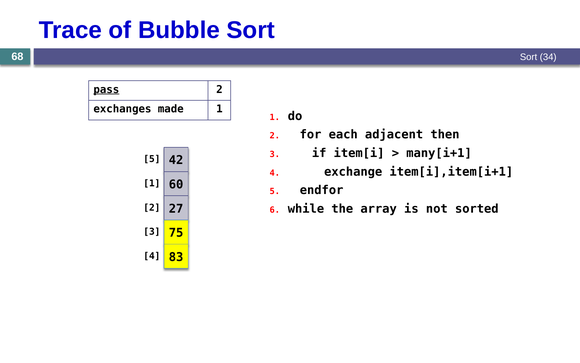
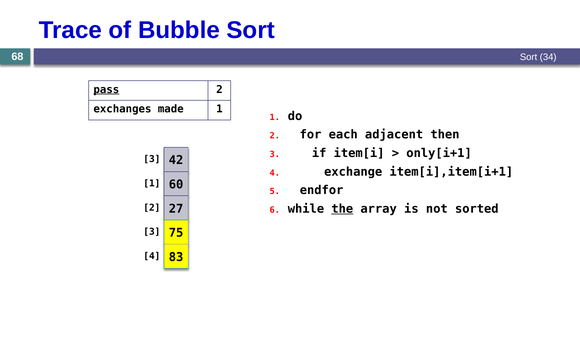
many[i+1: many[i+1 -> only[i+1 (439, 153)
5: 5 -> 3 (152, 159)
the underline: none -> present (342, 209)
